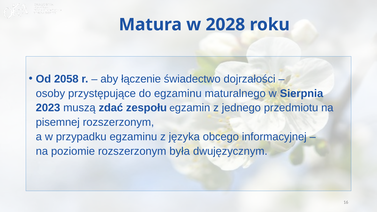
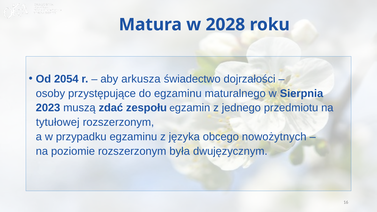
2058: 2058 -> 2054 (66, 79)
łączenie: łączenie -> arkusza (141, 79)
pisemnej: pisemnej -> tytułowej (58, 122)
informacyjnej: informacyjnej -> nowożytnych (274, 137)
